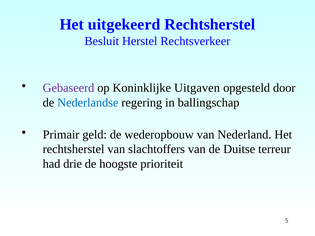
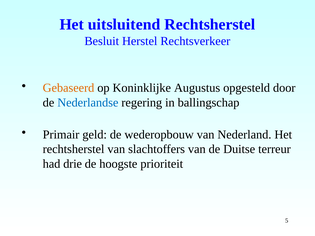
uitgekeerd: uitgekeerd -> uitsluitend (124, 25)
Gebaseerd colour: purple -> orange (69, 88)
Uitgaven: Uitgaven -> Augustus (197, 88)
